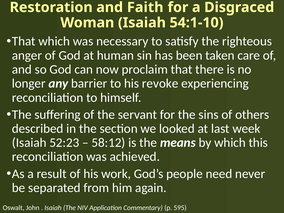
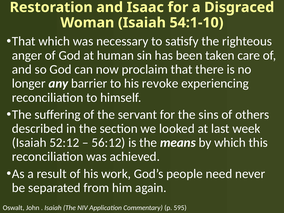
Faith: Faith -> Isaac (145, 7)
52:23: 52:23 -> 52:12 (64, 143)
58:12: 58:12 -> 56:12 (108, 143)
